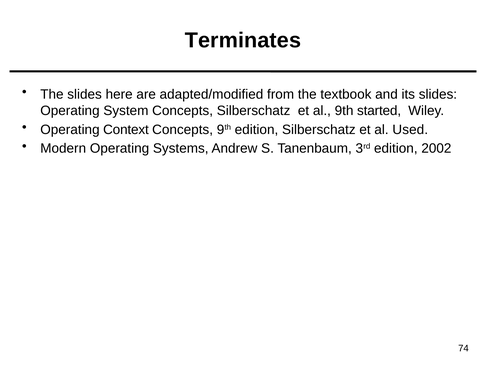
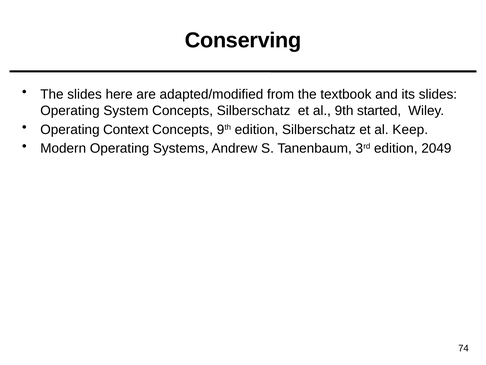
Terminates: Terminates -> Conserving (243, 40)
Used: Used -> Keep (410, 129)
2002: 2002 -> 2049 (436, 148)
